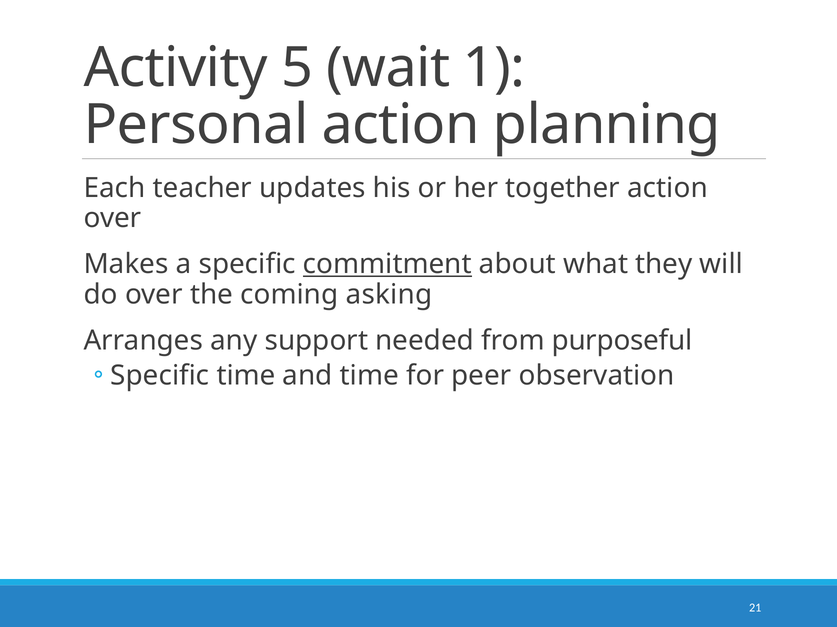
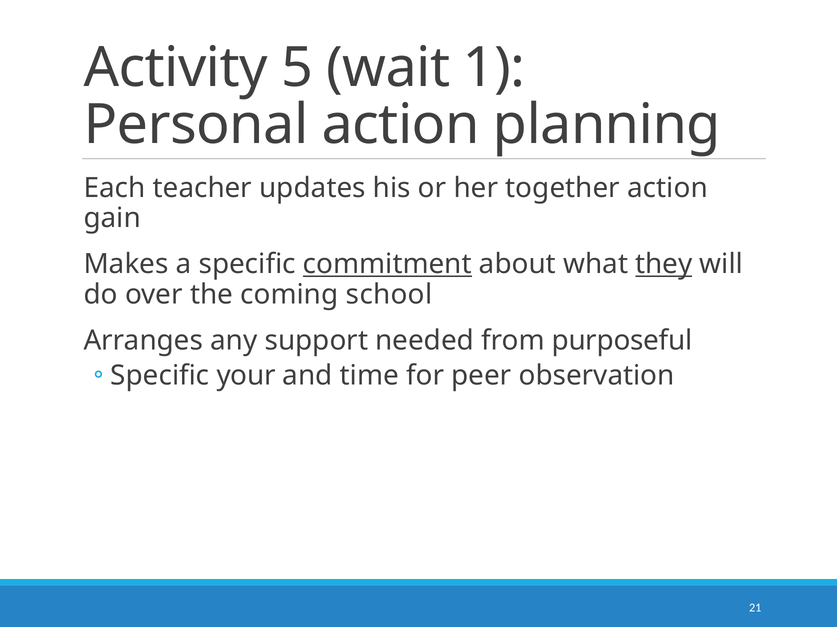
over: over -> gain (112, 218)
they underline: none -> present (664, 265)
asking: asking -> school (389, 295)
Specific time: time -> your (246, 376)
